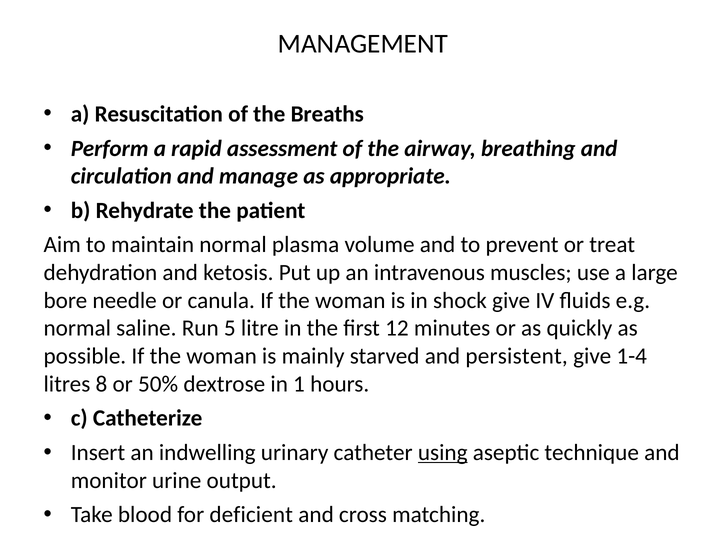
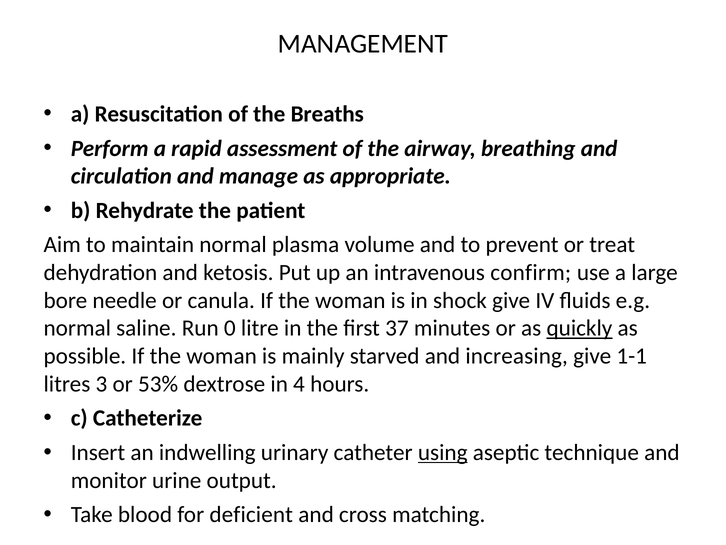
muscles: muscles -> confirm (531, 272)
5: 5 -> 0 (230, 328)
12: 12 -> 37 (397, 328)
quickly underline: none -> present (579, 328)
persistent: persistent -> increasing (517, 356)
1-4: 1-4 -> 1-1 (632, 356)
8: 8 -> 3 (101, 384)
50%: 50% -> 53% (158, 384)
1: 1 -> 4 (299, 384)
